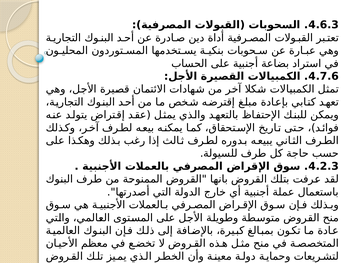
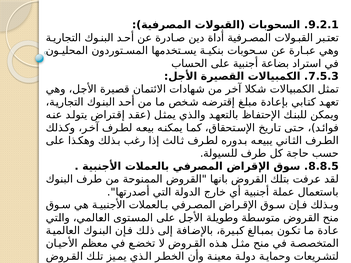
4.6.3: 4.6.3 -> 9.2.1 (324, 25)
4.7.6: 4.7.6 -> 7.5.3 (324, 76)
4.2.3: 4.2.3 -> 8.8.5 (324, 166)
